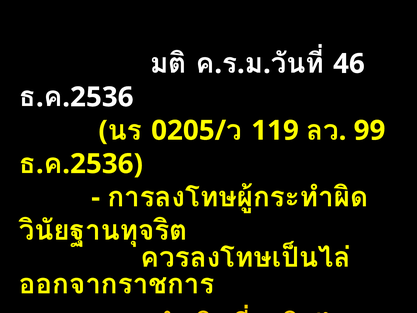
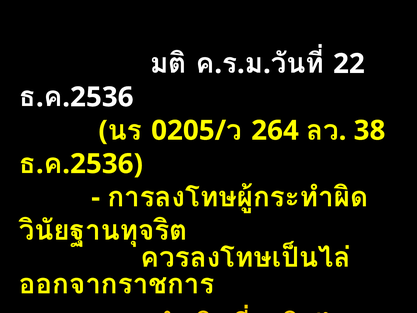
46: 46 -> 22 (349, 64)
119: 119 -> 264 (275, 130)
99: 99 -> 38 (370, 130)
